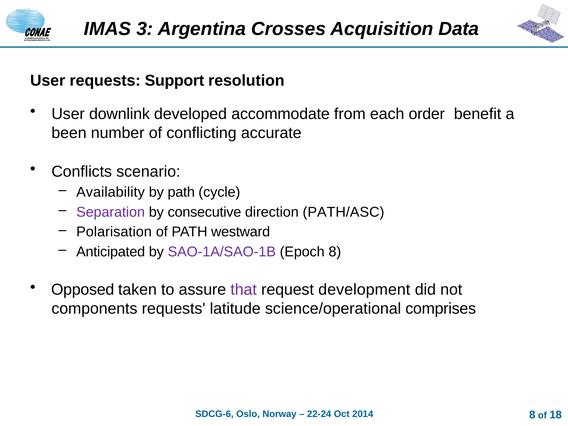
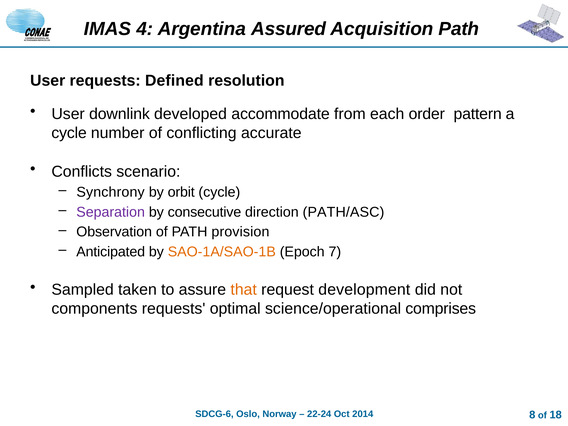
3: 3 -> 4 (145, 29)
Crosses: Crosses -> Assured (289, 29)
Acquisition Data: Data -> Path (459, 29)
Support: Support -> Defined (174, 81)
benefit: benefit -> pattern (478, 114)
been: been -> cycle (69, 133)
Availability: Availability -> Synchrony (111, 192)
by path: path -> orbit (181, 192)
Polarisation: Polarisation -> Observation (114, 232)
westward: westward -> provision (240, 232)
SAO-1A/SAO-1B colour: purple -> orange (222, 252)
Epoch 8: 8 -> 7 (335, 252)
Opposed: Opposed -> Sampled (83, 290)
that colour: purple -> orange (244, 290)
latitude: latitude -> optimal (235, 309)
